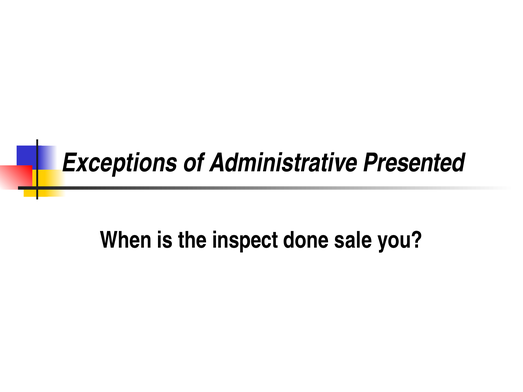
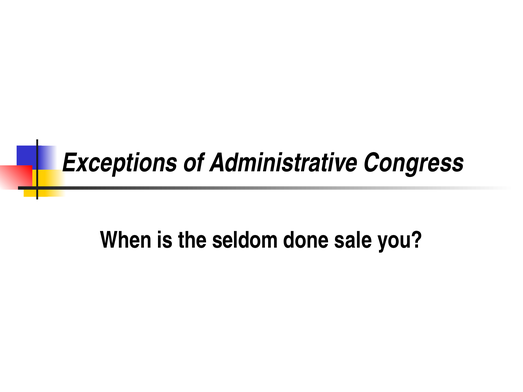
Presented: Presented -> Congress (413, 163)
inspect: inspect -> seldom (245, 240)
